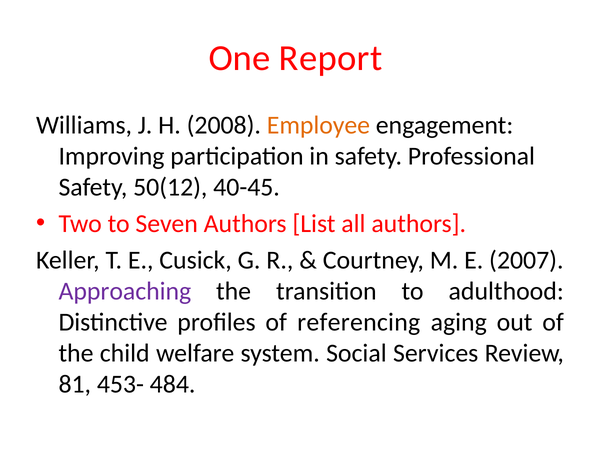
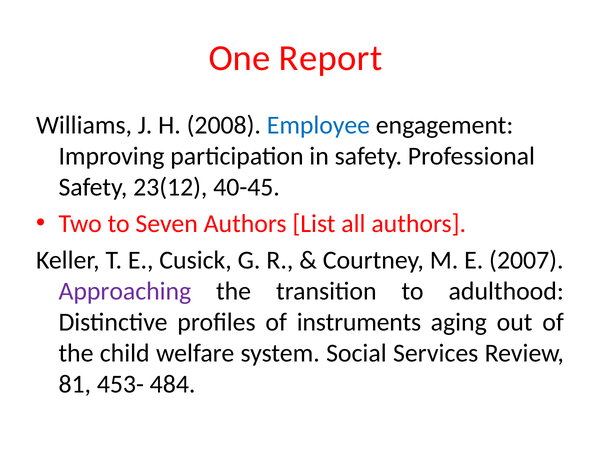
Employee colour: orange -> blue (318, 125)
50(12: 50(12 -> 23(12 (170, 187)
referencing: referencing -> instruments (359, 322)
